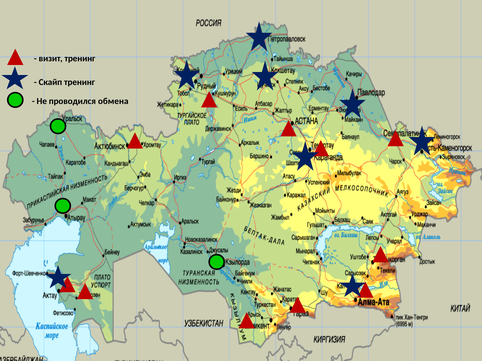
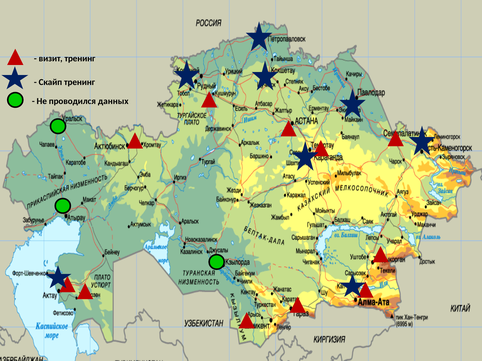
обмена: обмена -> данных (113, 101)
